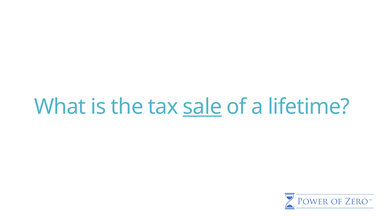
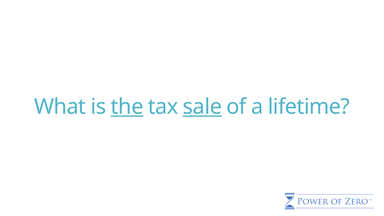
the underline: none -> present (127, 107)
